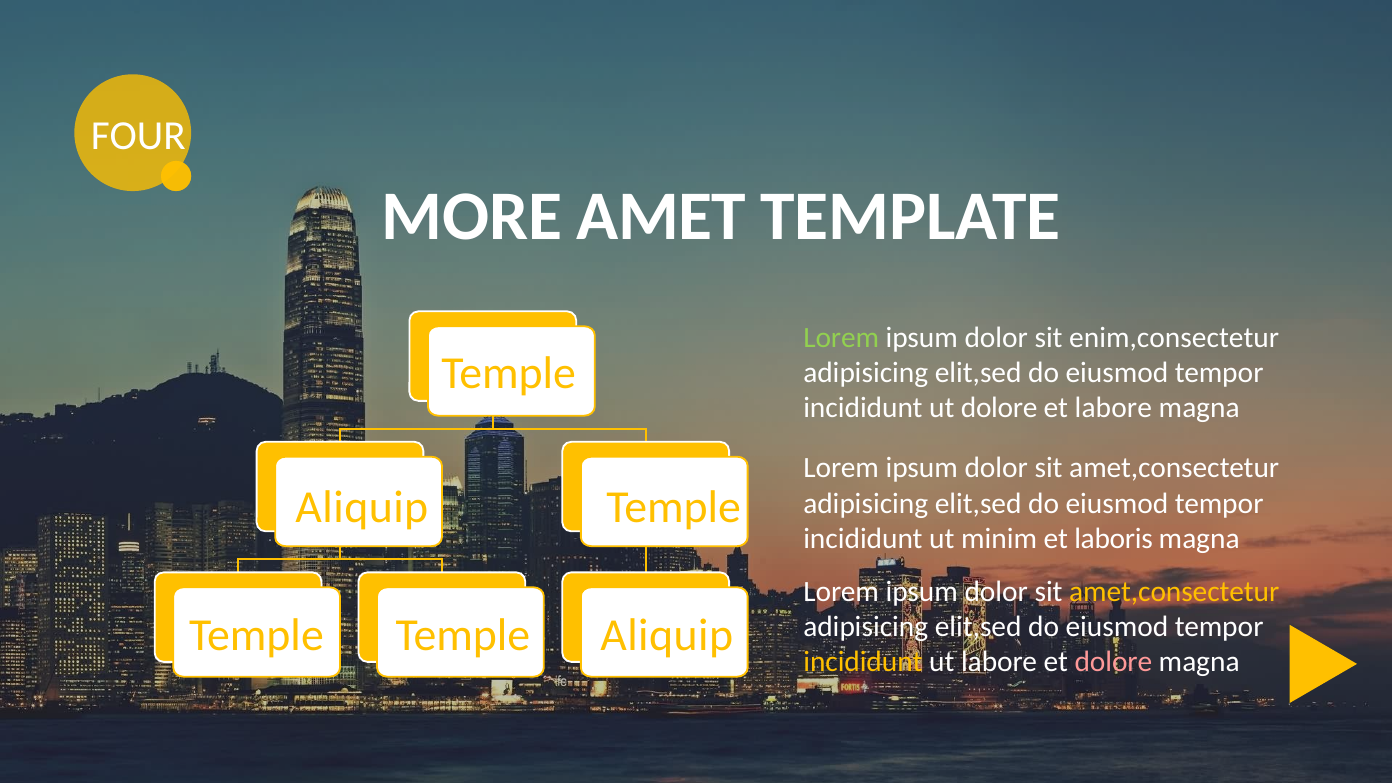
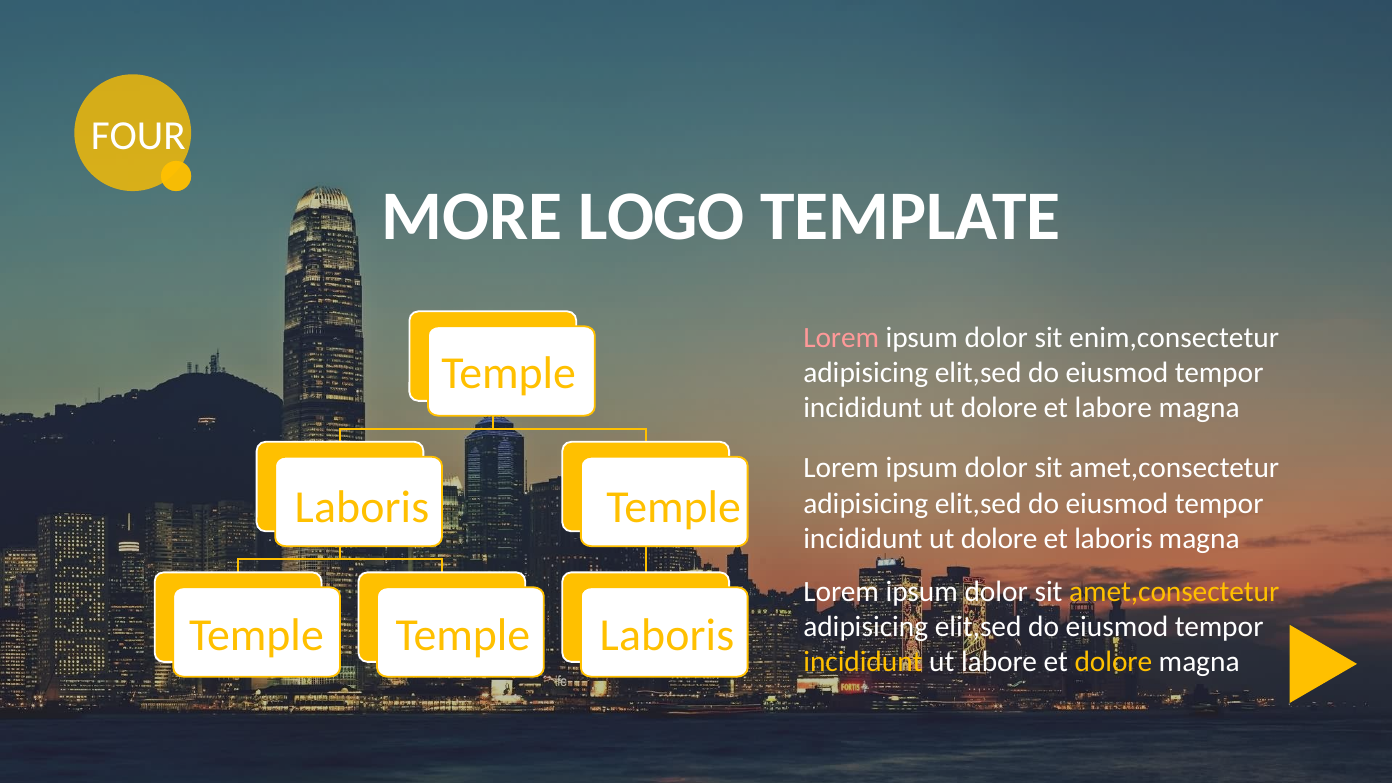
AMET: AMET -> LOGO (661, 217)
Lorem colour: light green -> pink (841, 338)
Aliquip: Aliquip -> Laboris (362, 507)
minim: minim -> dolore (999, 539)
Aliquip: Aliquip -> Laboris (667, 635)
dolore colour: pink -> yellow (1113, 662)
